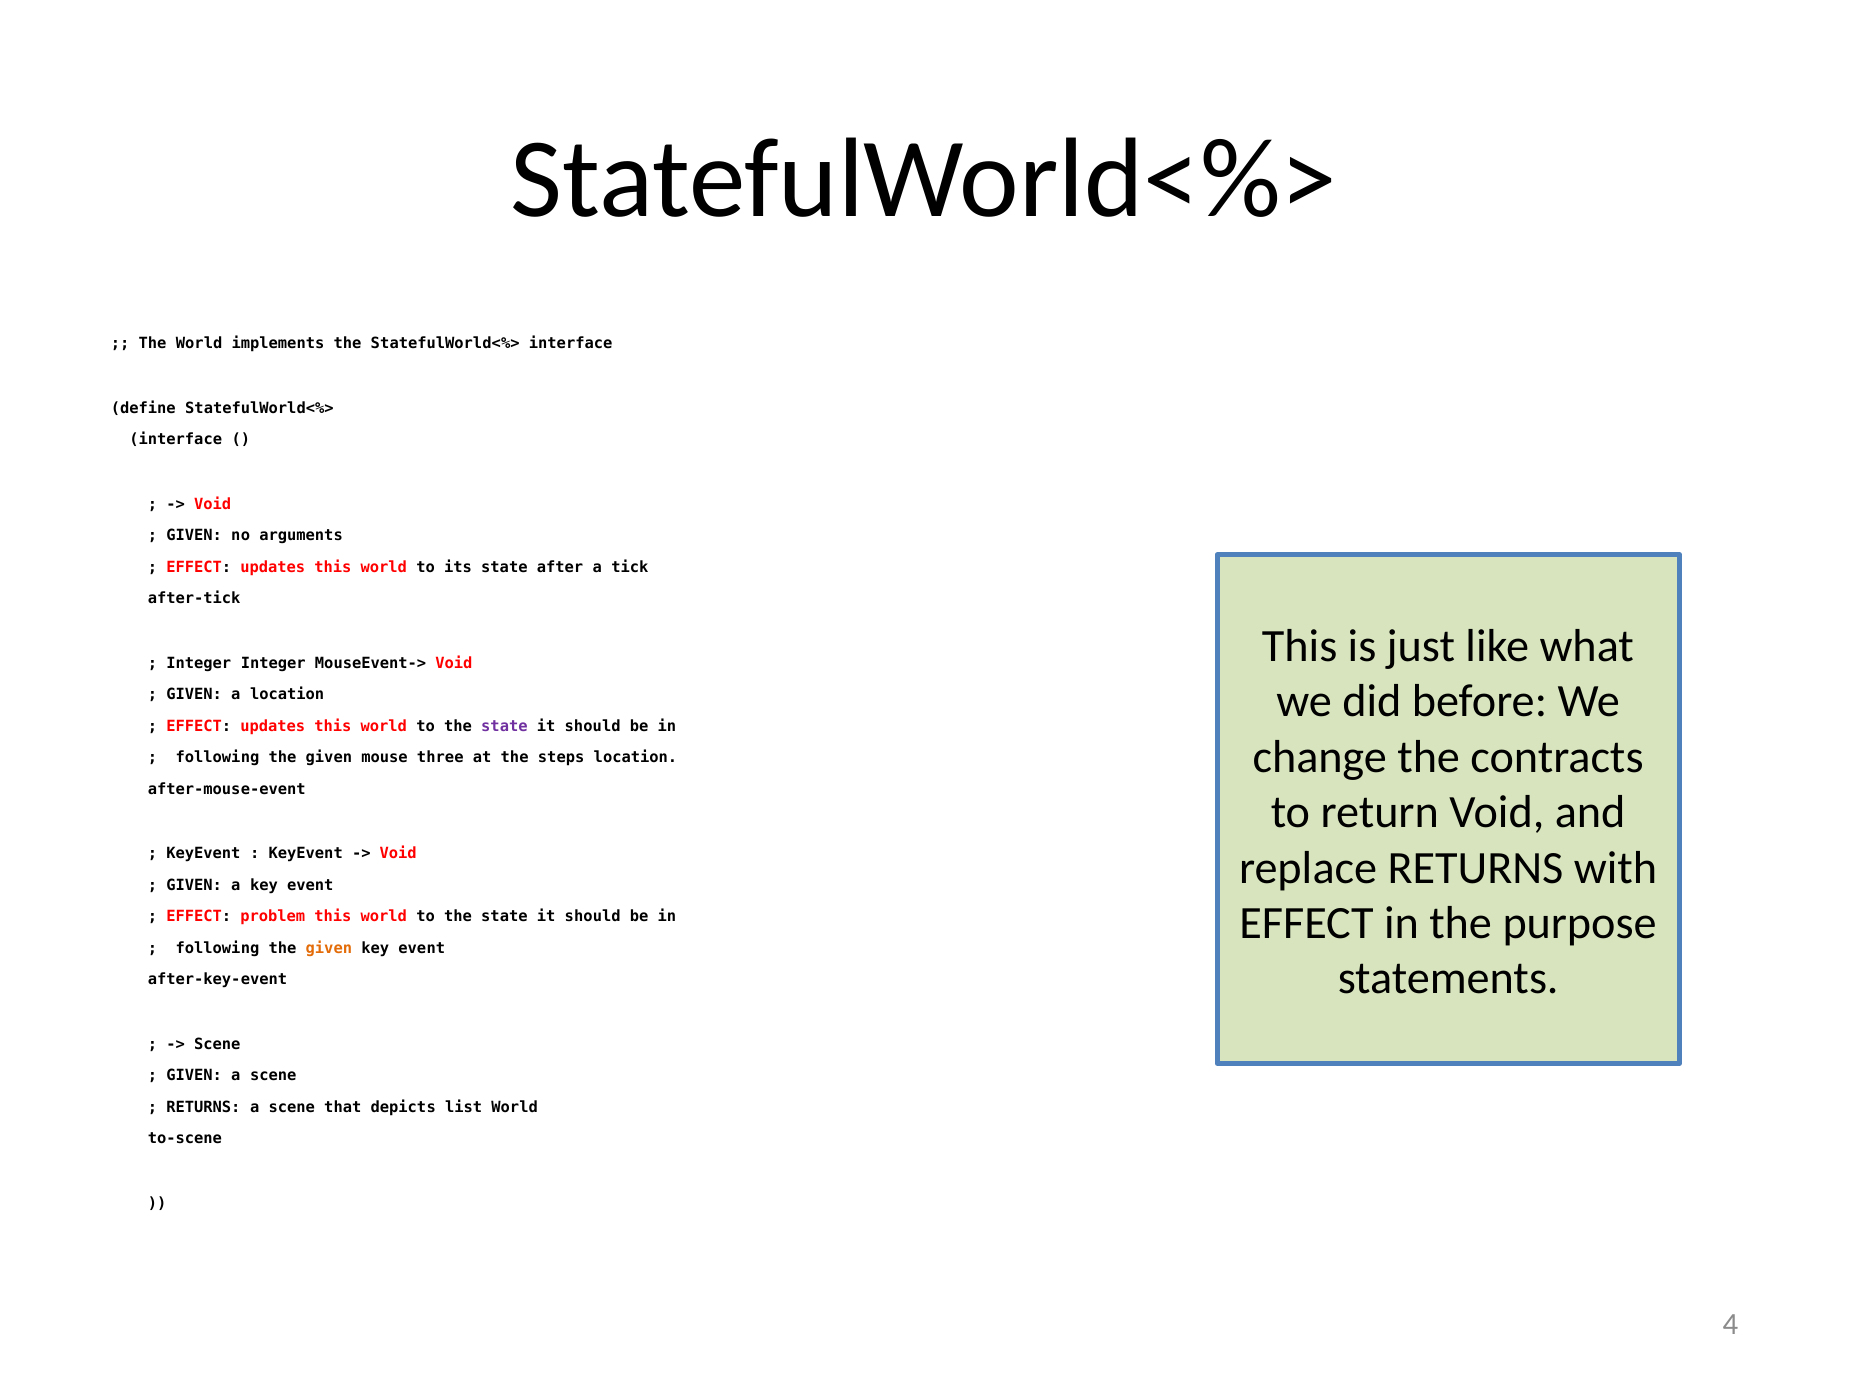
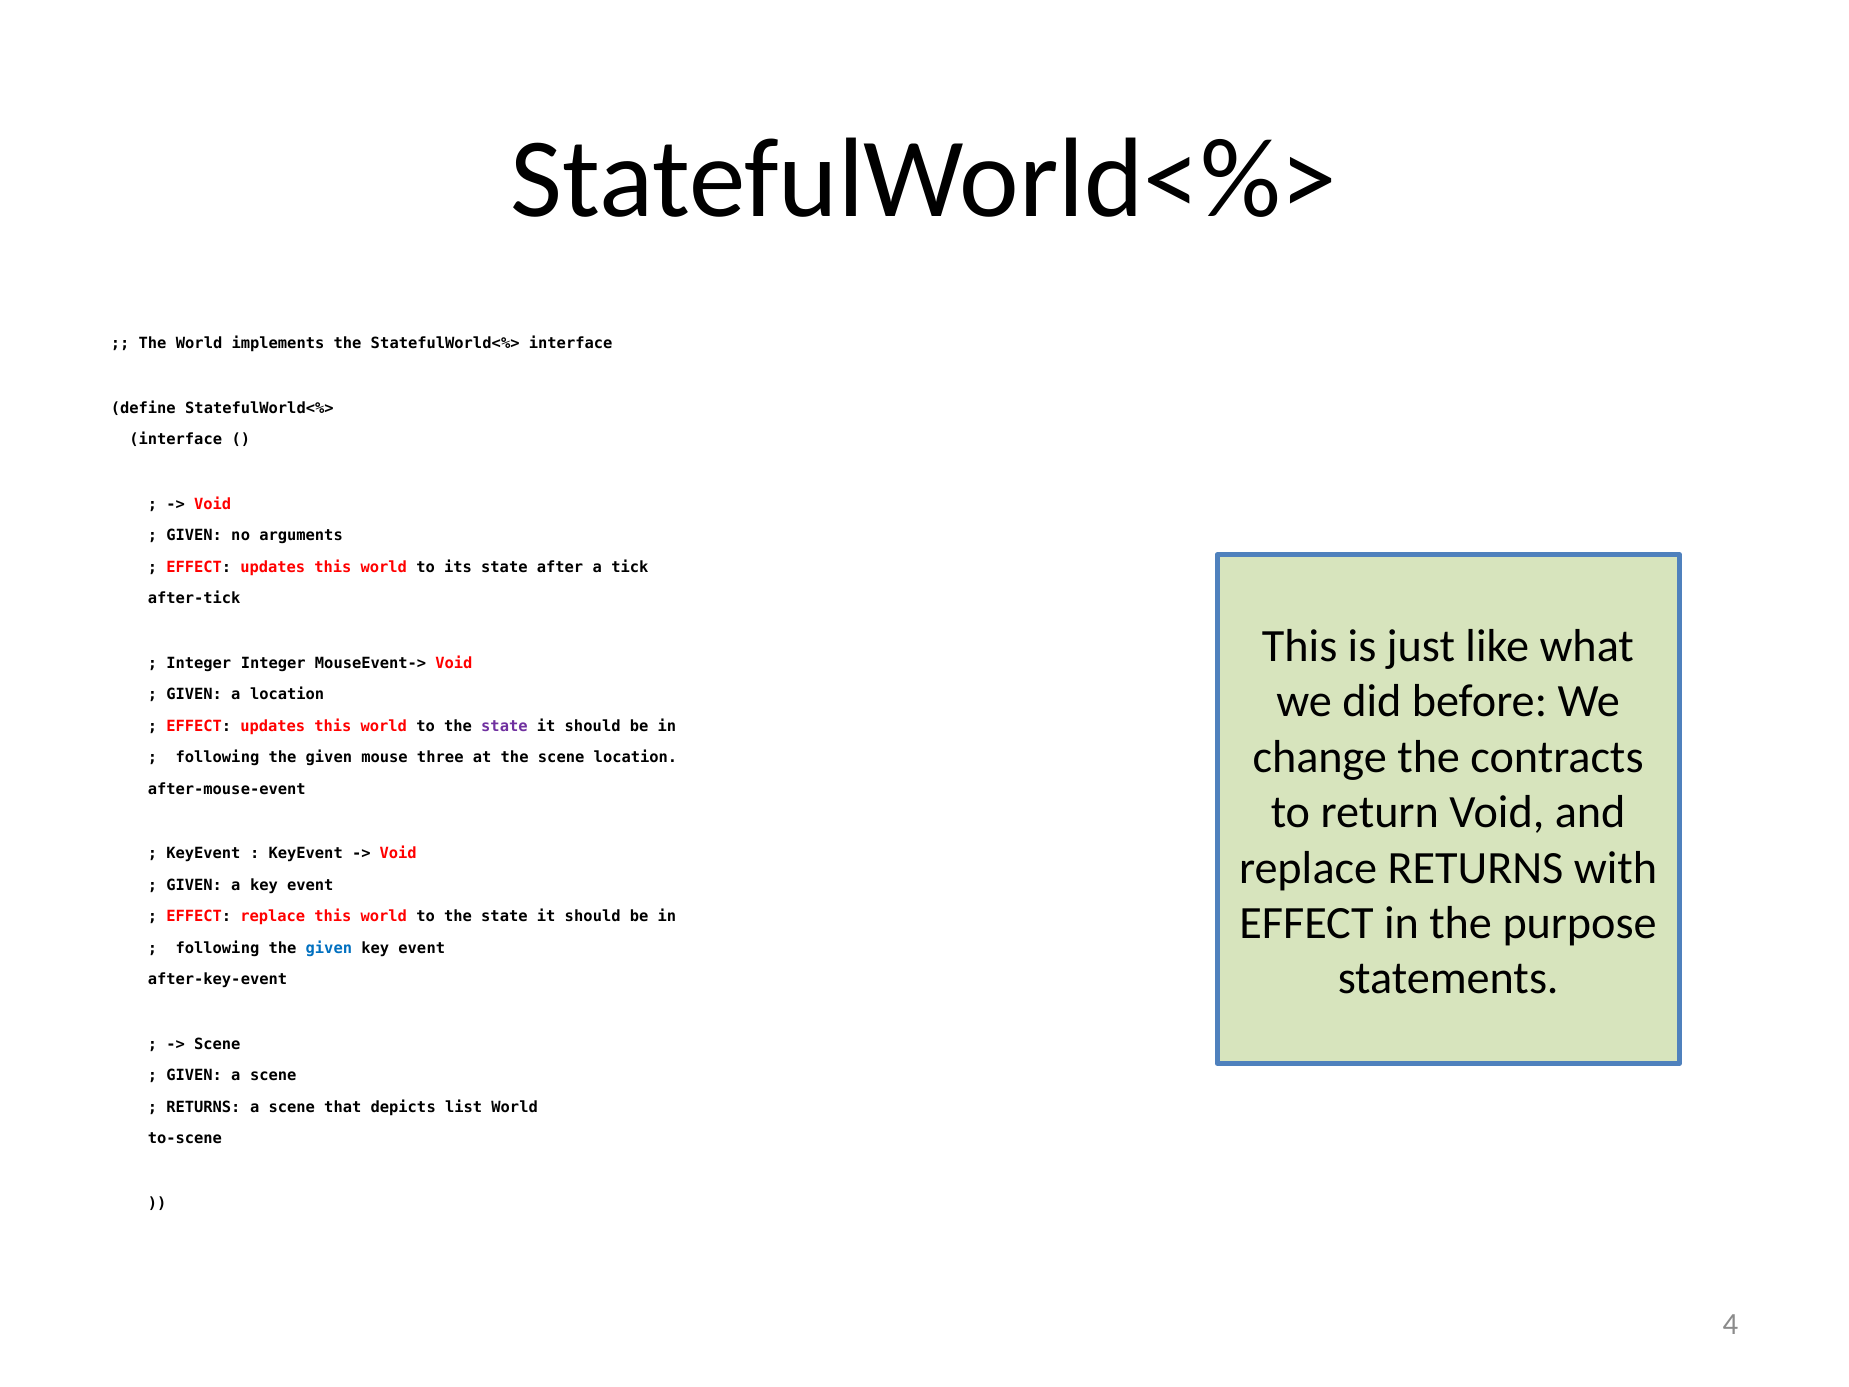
the steps: steps -> scene (561, 757)
EFFECT problem: problem -> replace (273, 916)
given colour: orange -> blue (329, 948)
